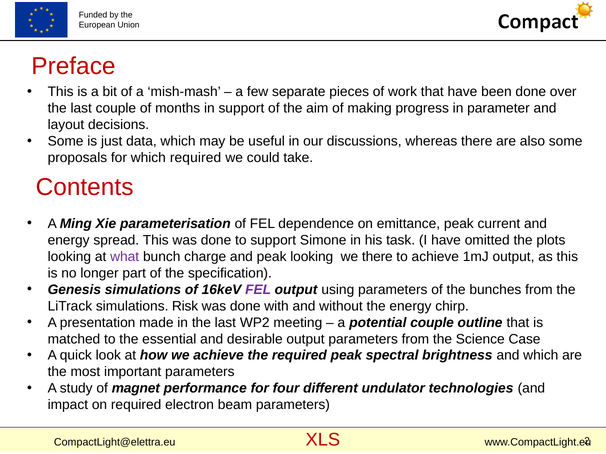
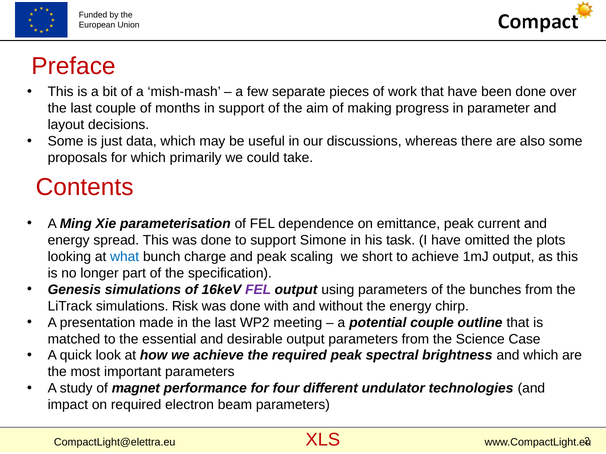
which required: required -> primarily (196, 158)
what colour: purple -> blue (125, 257)
peak looking: looking -> scaling (312, 257)
we there: there -> short (377, 257)
